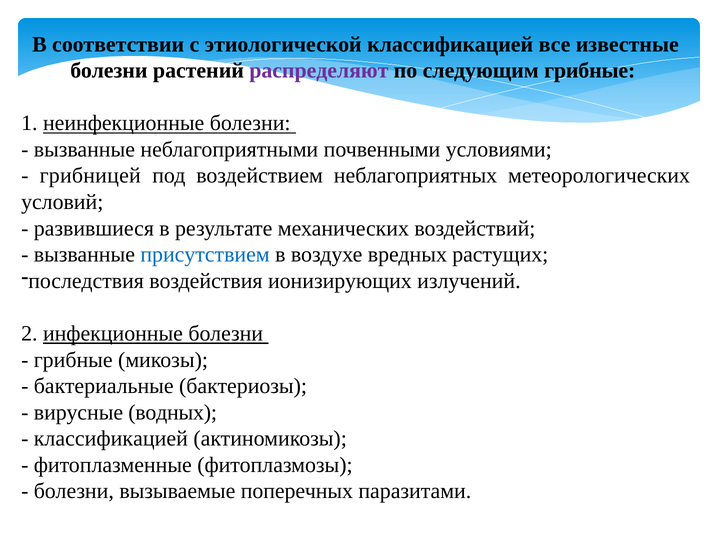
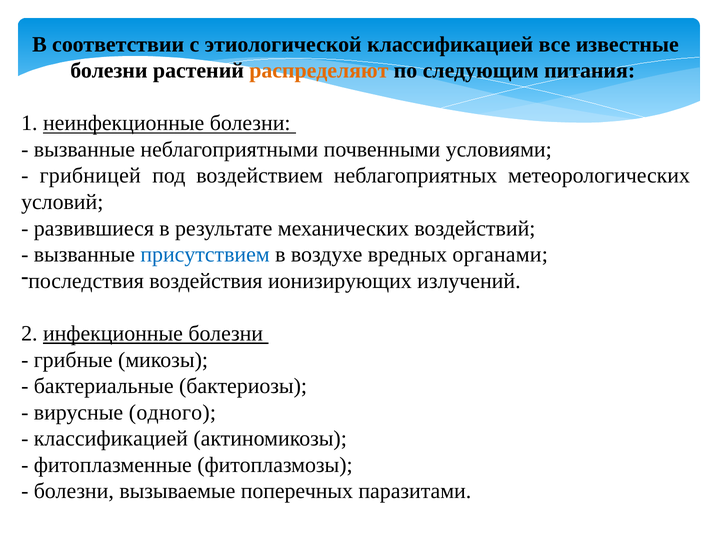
распределяют colour: purple -> orange (319, 71)
следующим грибные: грибные -> питания (590, 71)
растущих: растущих -> органами (500, 255)
водных: водных -> одного (172, 412)
